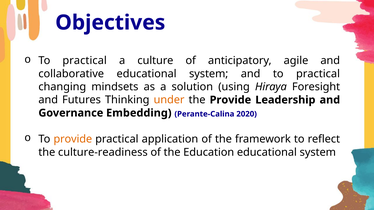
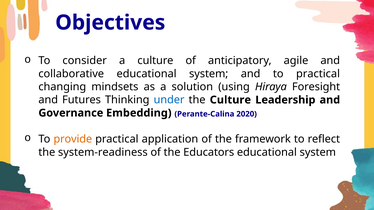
practical: practical -> consider (85, 61)
under colour: orange -> blue (169, 100)
the Provide: Provide -> Culture (230, 100)
culture-readiness: culture-readiness -> system-readiness (103, 152)
Education: Education -> Educators (209, 152)
